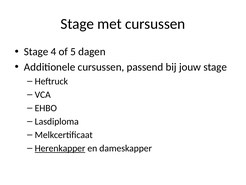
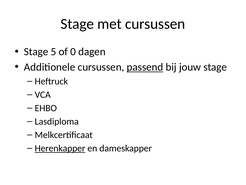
4: 4 -> 5 (54, 52)
5: 5 -> 0 (73, 52)
passend underline: none -> present (145, 67)
